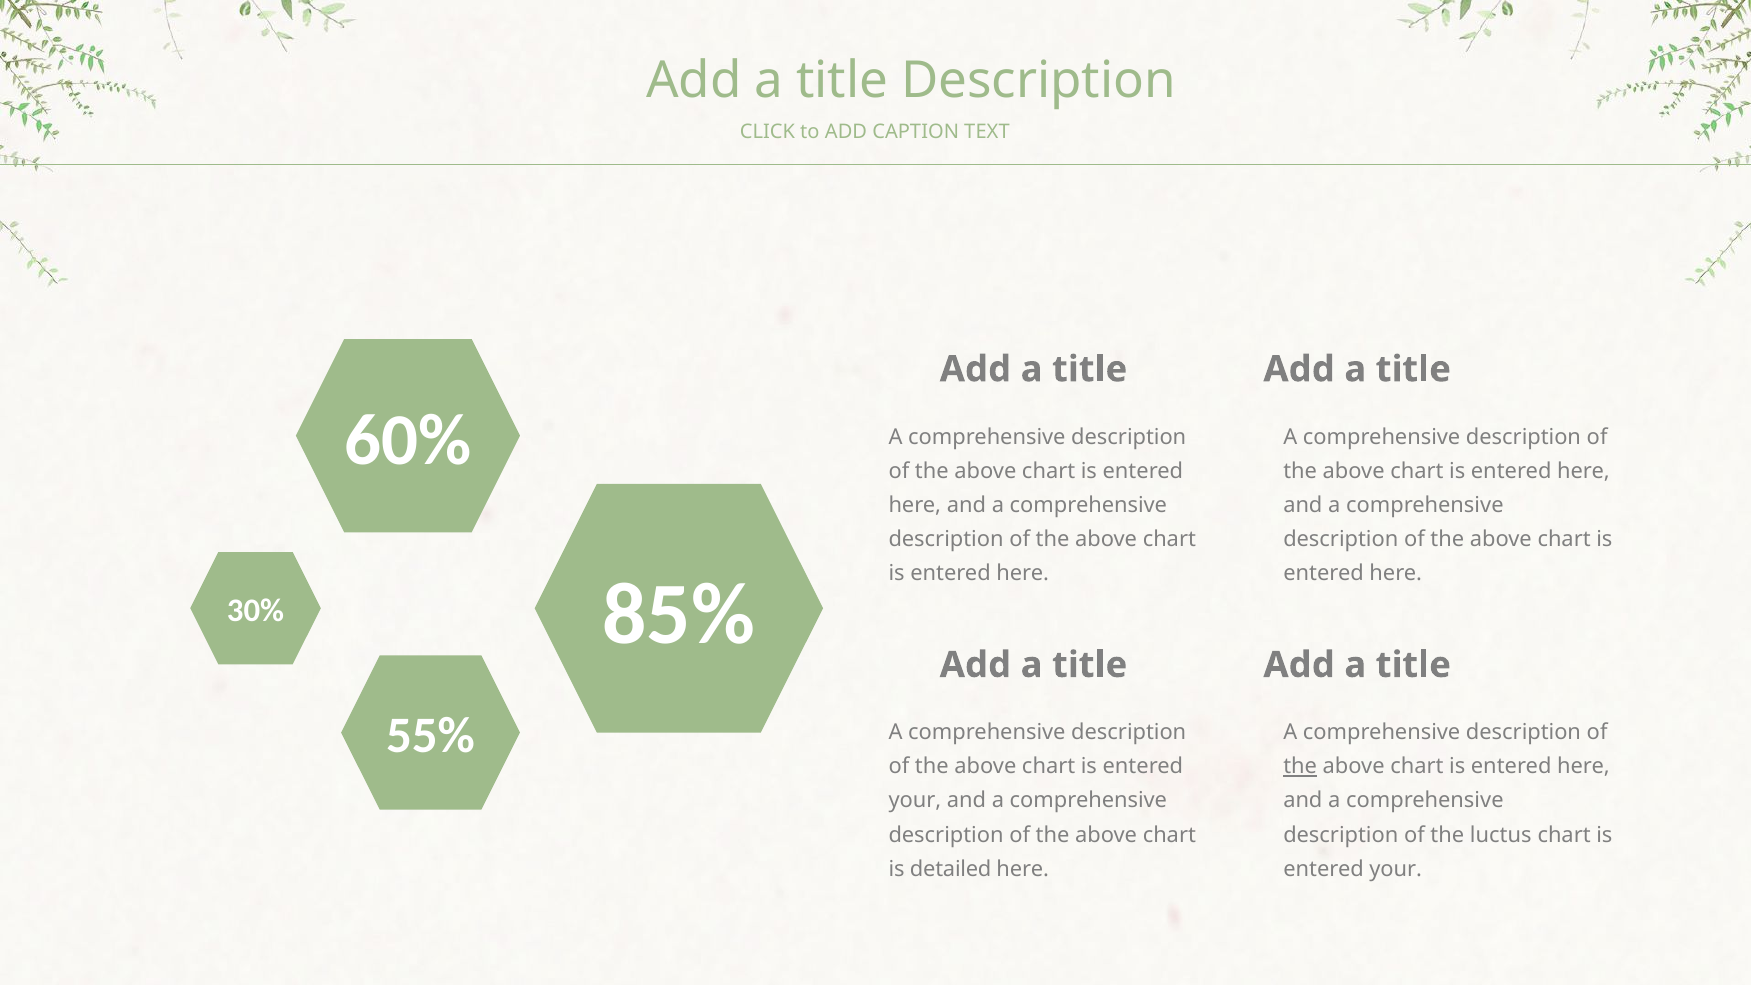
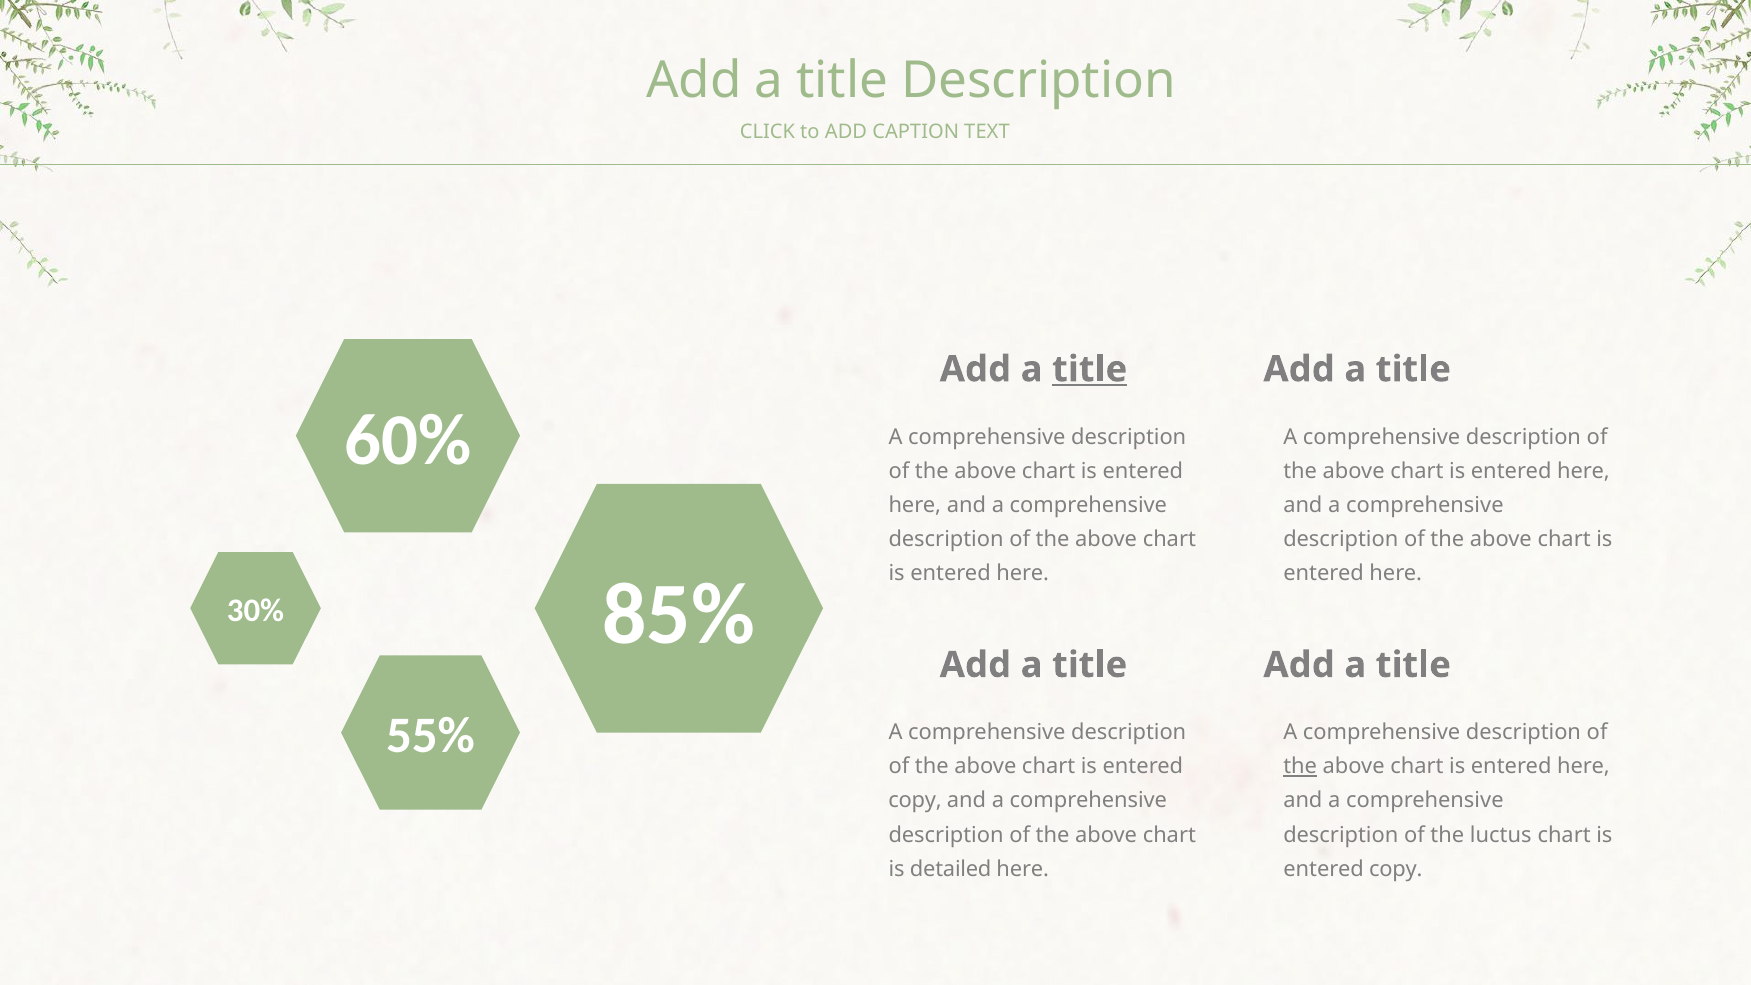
title underline: none -> present (1090, 369)
your: your -> copy (915, 801)
your: your -> copy (1396, 869)
